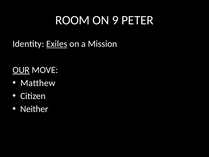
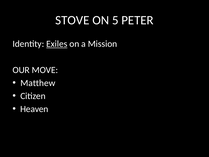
ROOM: ROOM -> STOVE (72, 20)
9: 9 -> 5 (115, 20)
OUR underline: present -> none (21, 70)
Neither: Neither -> Heaven (34, 109)
